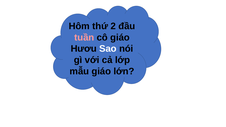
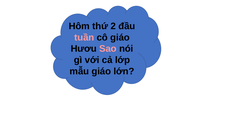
Sao colour: white -> pink (108, 49)
